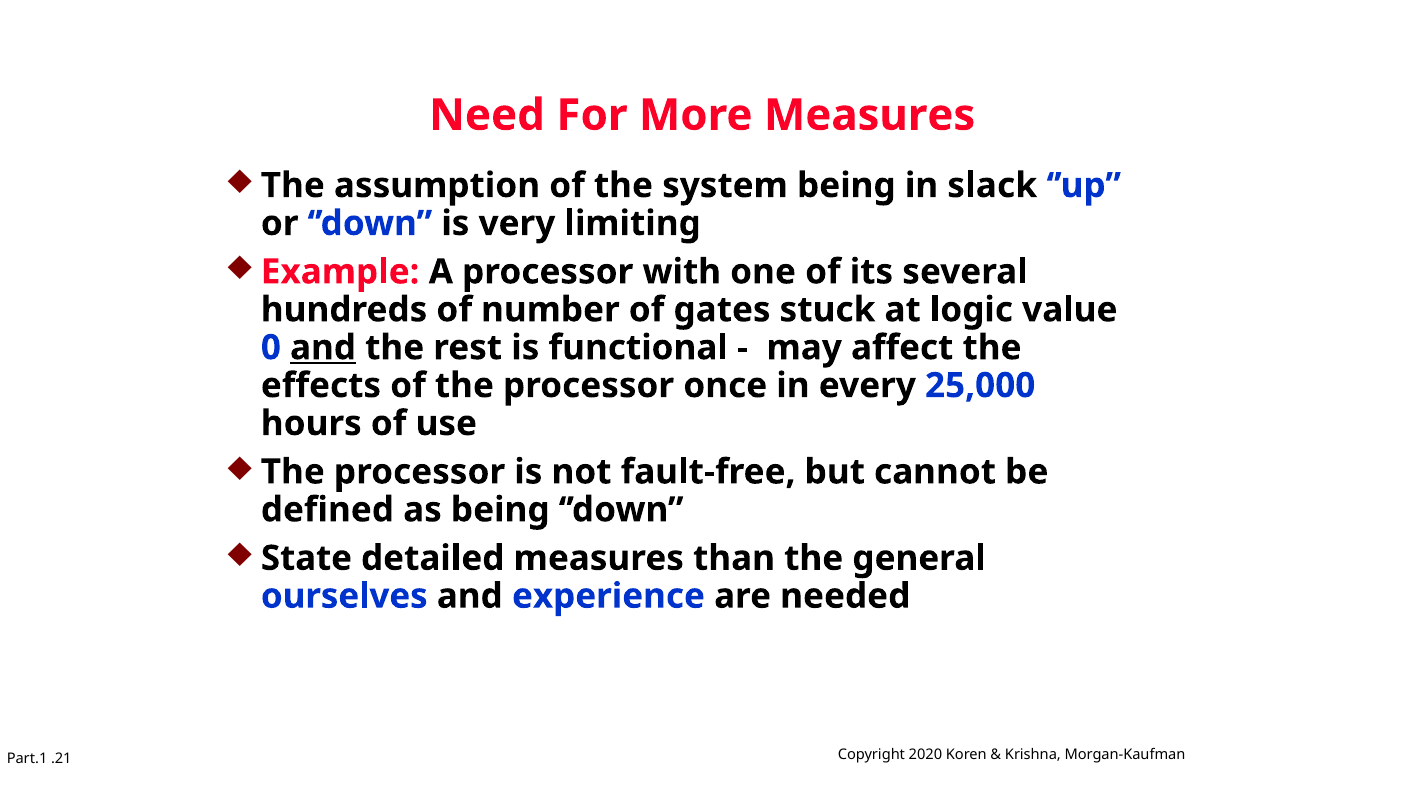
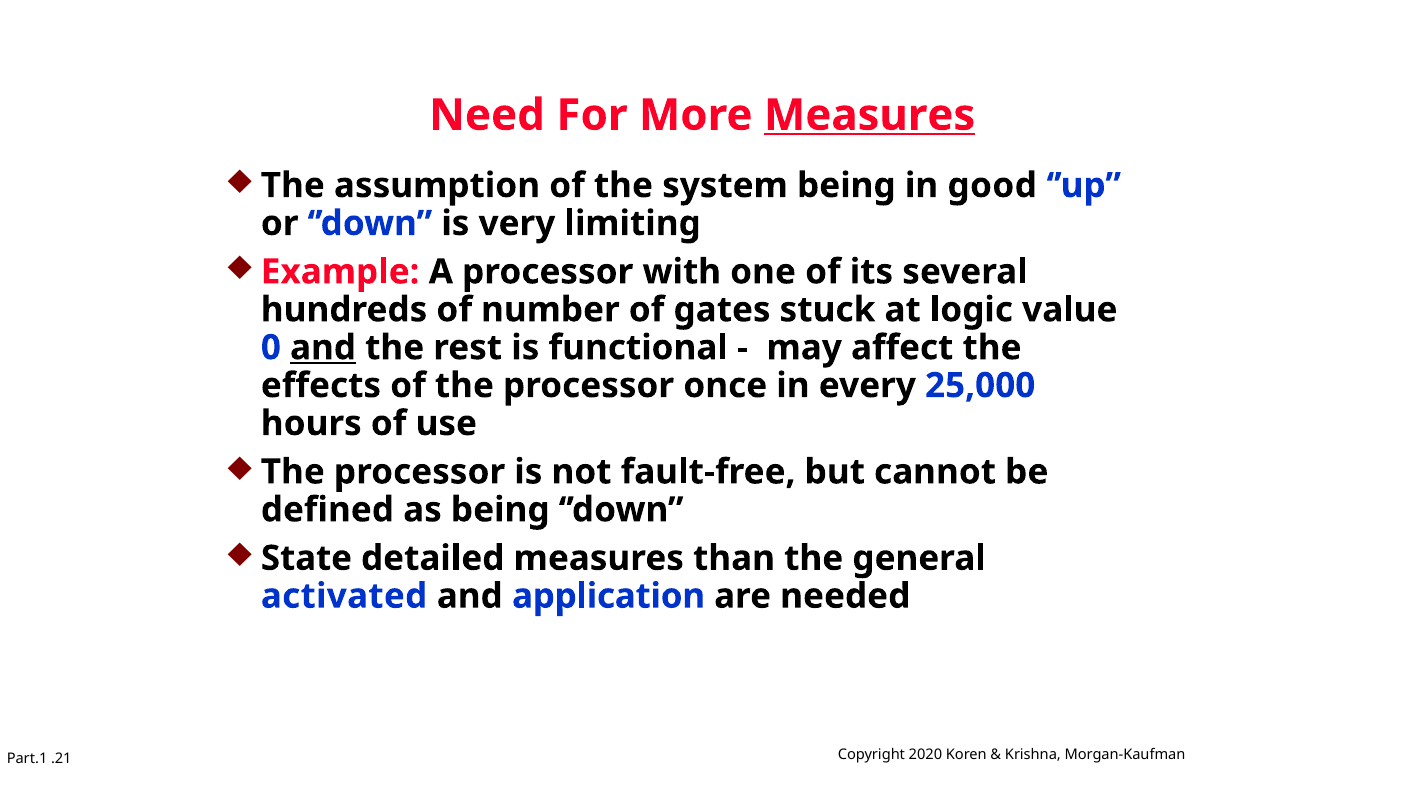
Measures underline: none -> present (870, 115)
slack: slack -> good (992, 186)
ourselves: ourselves -> activated (344, 596)
experience: experience -> application (609, 596)
